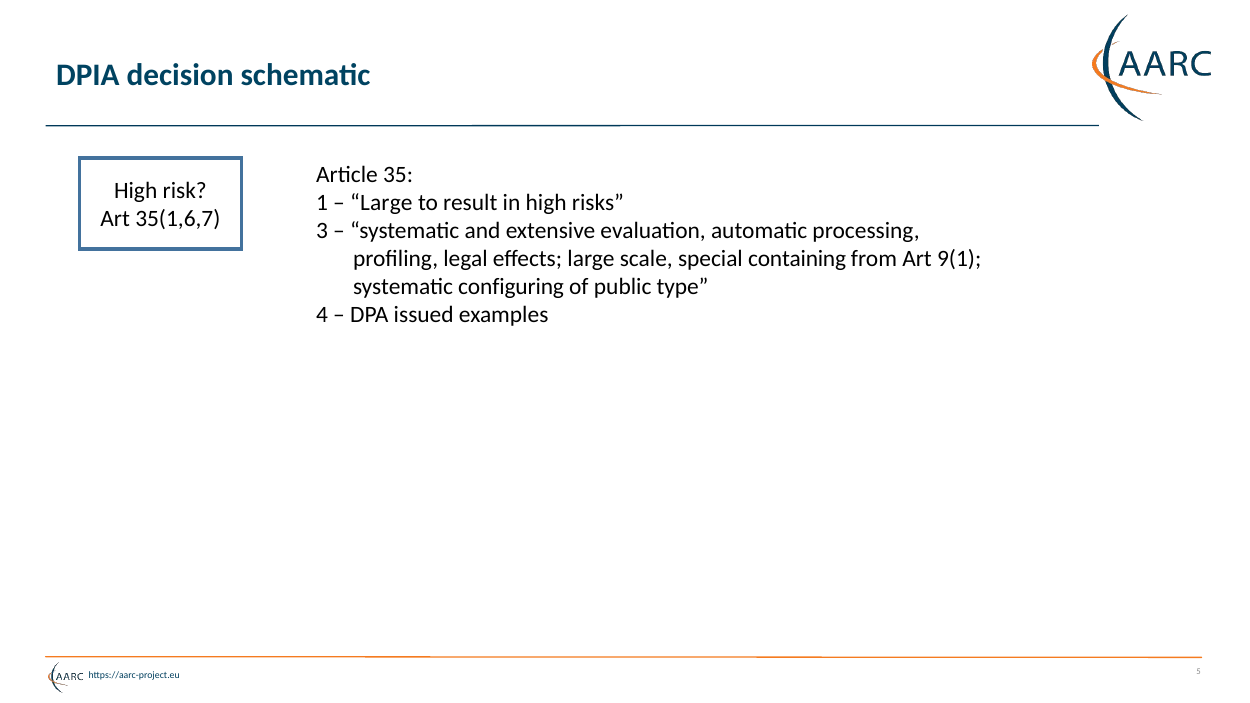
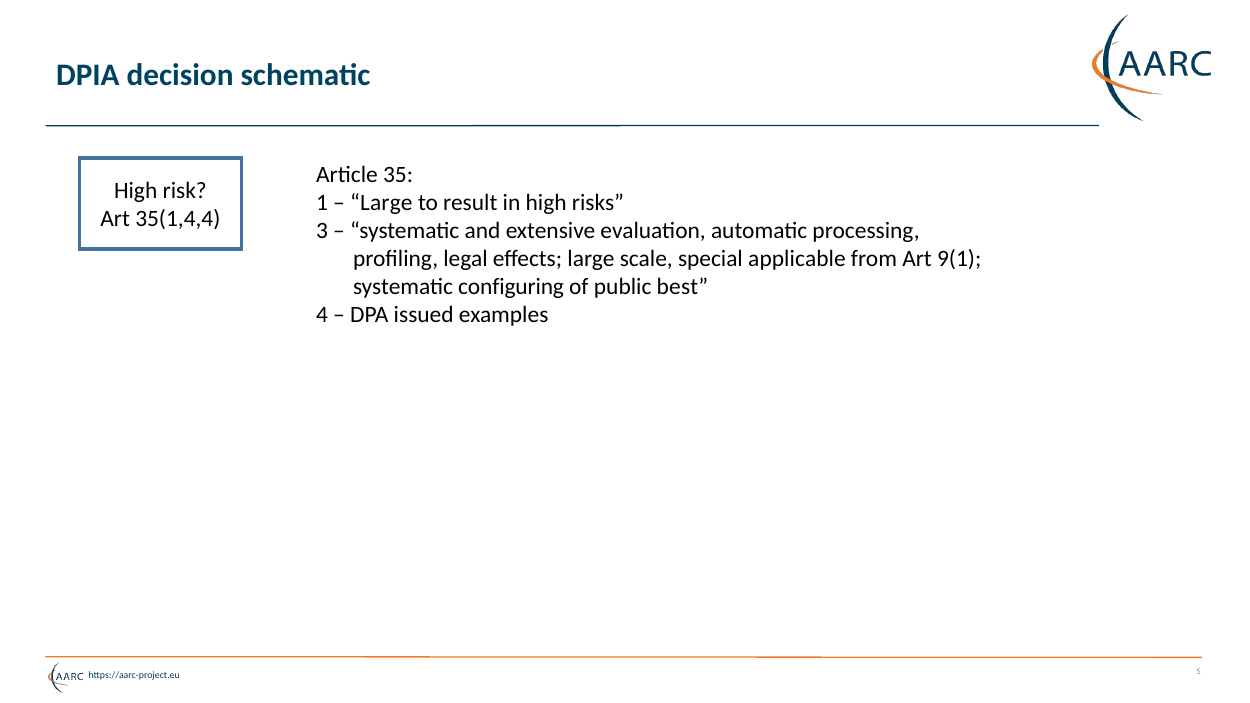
35(1,6,7: 35(1,6,7 -> 35(1,4,4 (178, 219)
containing: containing -> applicable (797, 259)
type: type -> best (682, 287)
